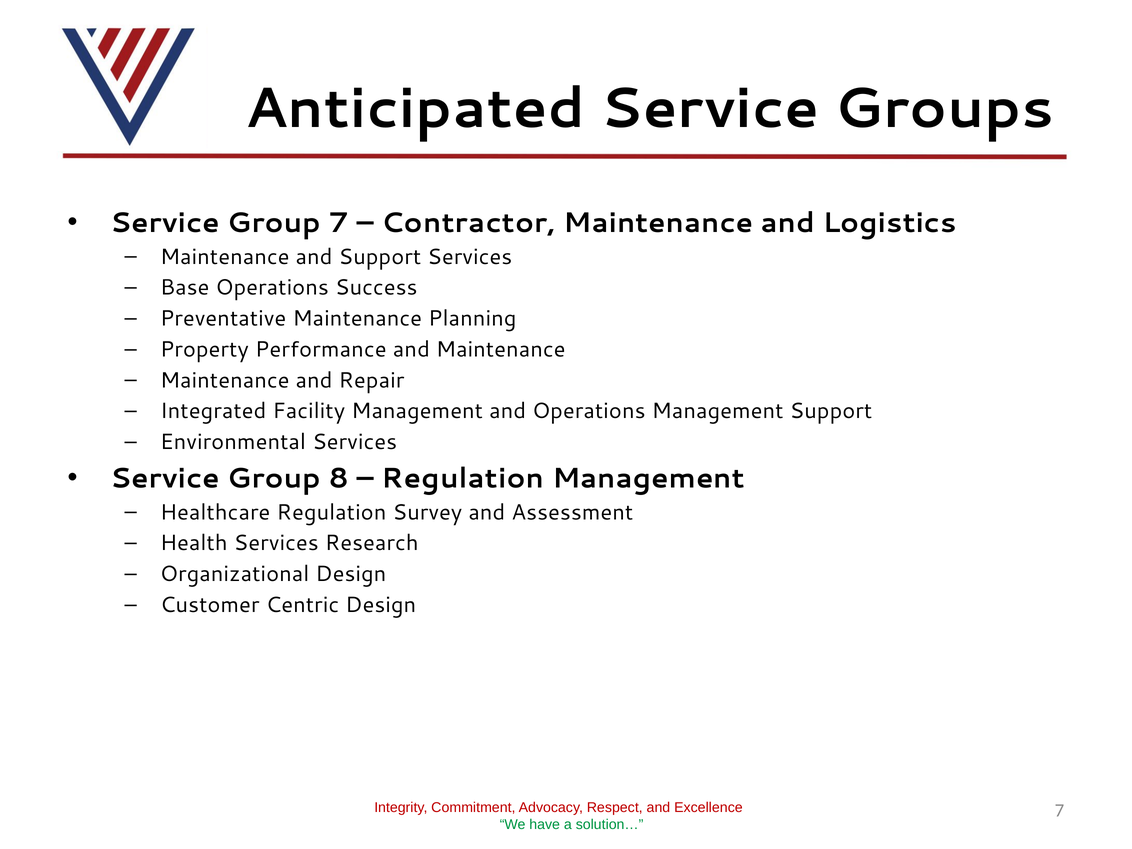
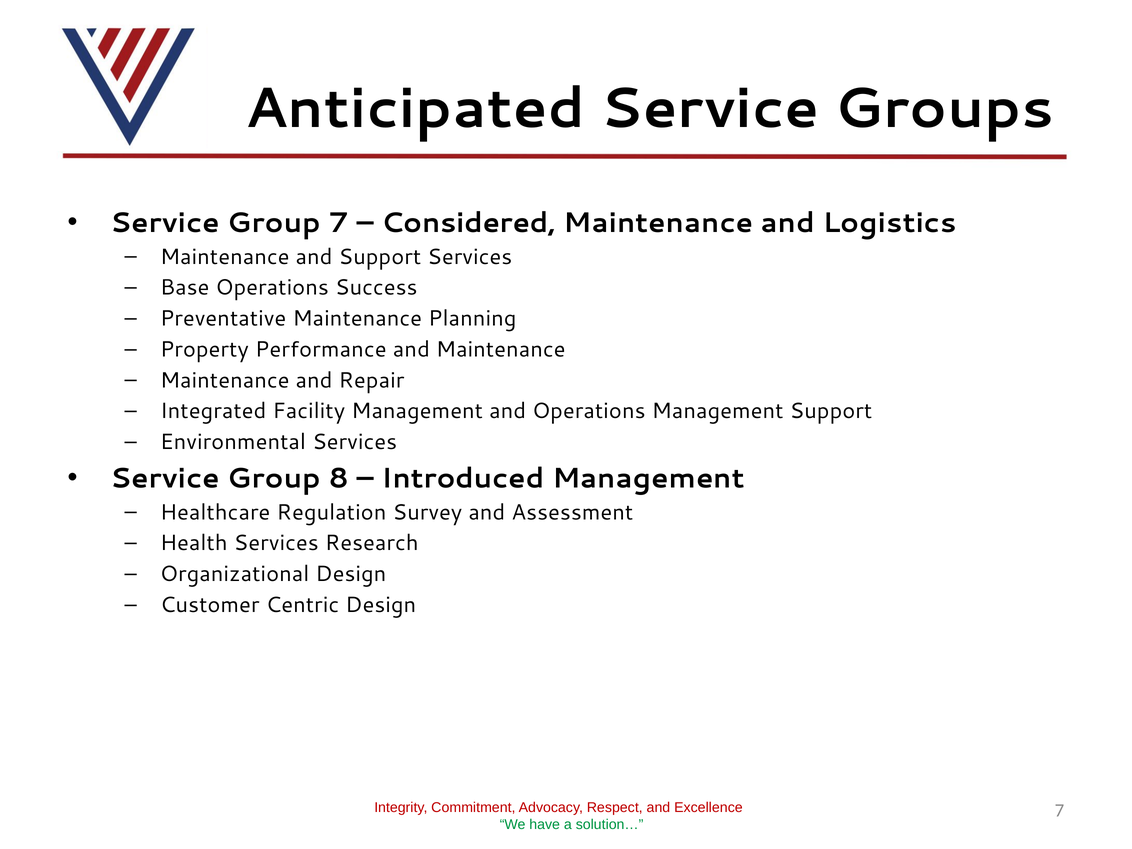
Contractor: Contractor -> Considered (469, 223)
Regulation: Regulation -> Introduced (463, 478)
